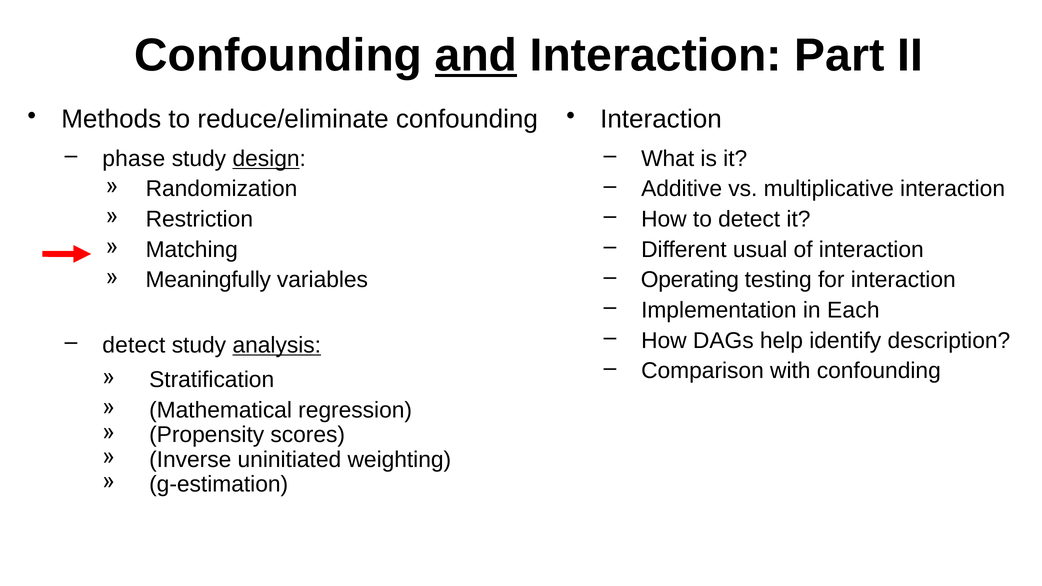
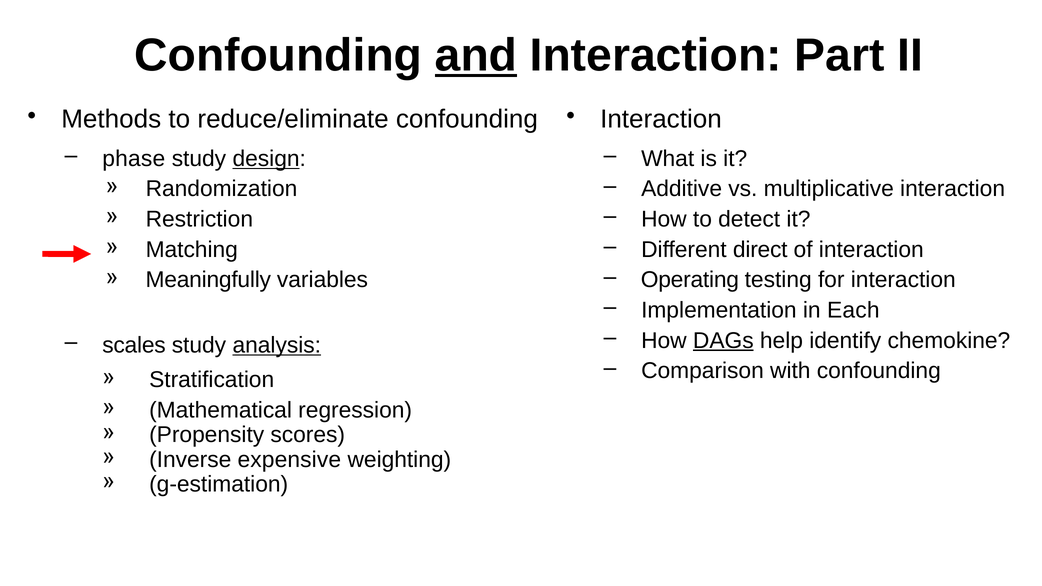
usual: usual -> direct (760, 250)
DAGs underline: none -> present (723, 341)
description: description -> chemokine (949, 341)
detect: detect -> scales (134, 345)
uninitiated: uninitiated -> expensive (289, 460)
